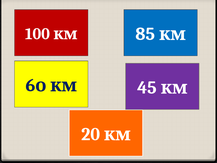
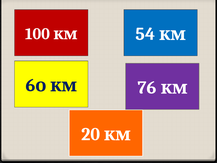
85: 85 -> 54 (145, 34)
45: 45 -> 76 (147, 88)
